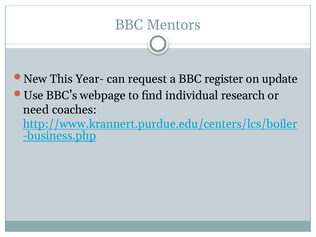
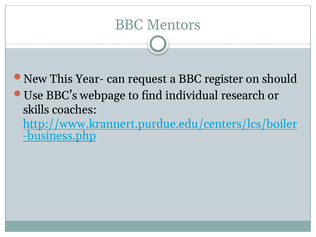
update: update -> should (280, 79)
need: need -> skills (36, 110)
